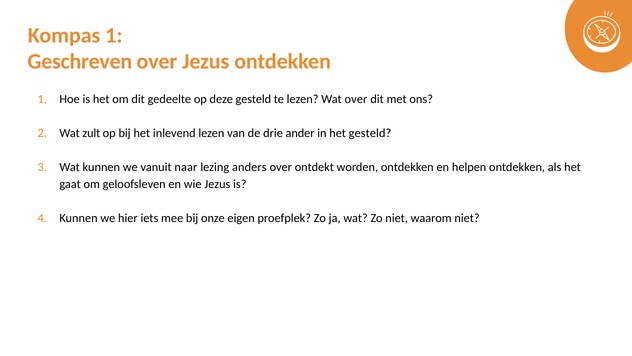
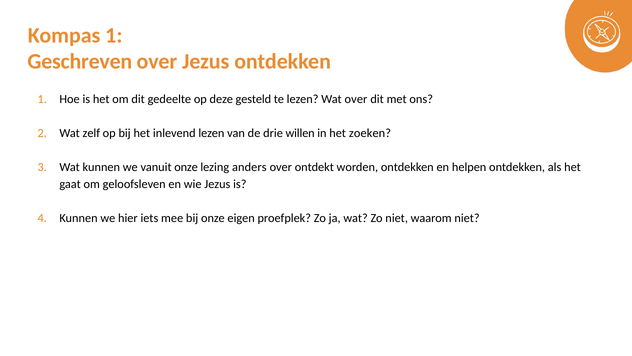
zult: zult -> zelf (91, 133)
ander: ander -> willen (300, 133)
het gesteld: gesteld -> zoeken (370, 133)
vanuit naar: naar -> onze (186, 167)
